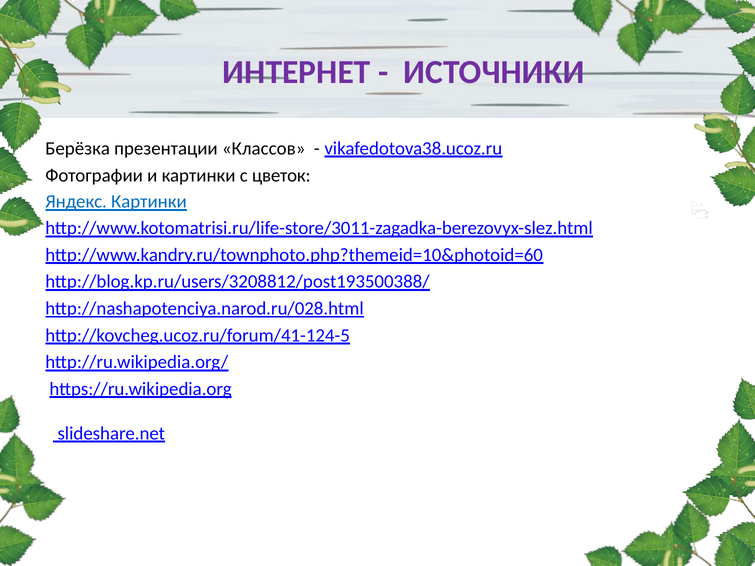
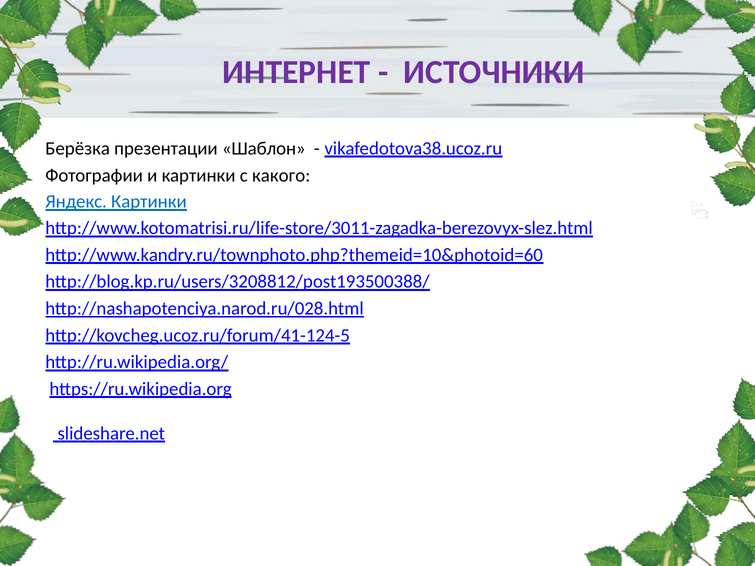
Классов: Классов -> Шаблон (264, 149)
цветок: цветок -> какого (281, 175)
